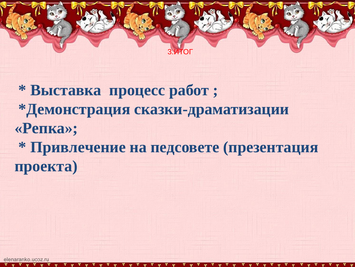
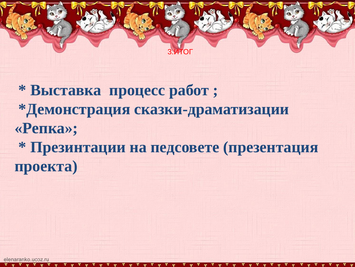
Привлечение: Привлечение -> Презинтации (78, 147)
